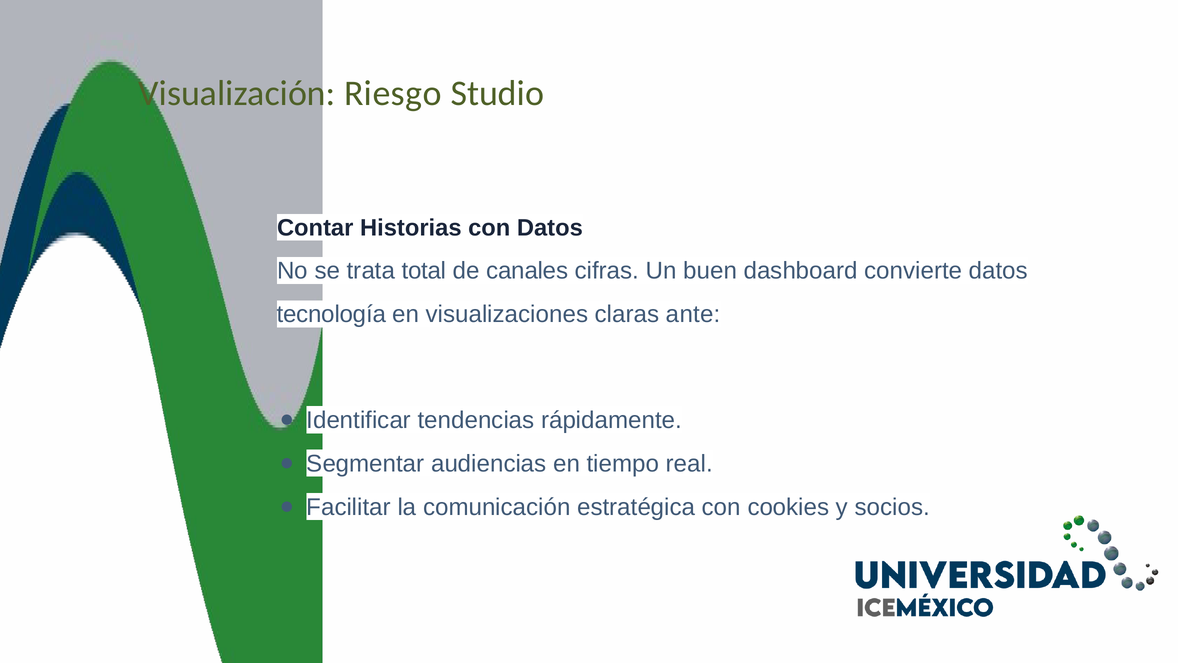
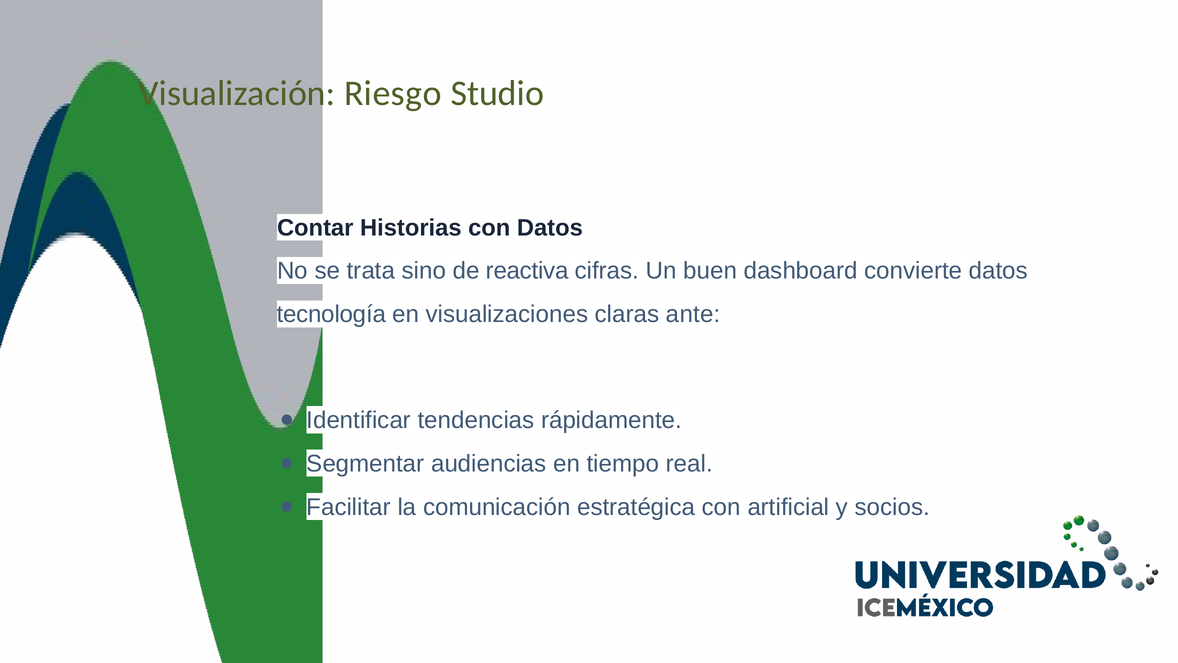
total: total -> sino (424, 271)
canales: canales -> reactiva (527, 271)
cookies: cookies -> artificial (788, 507)
